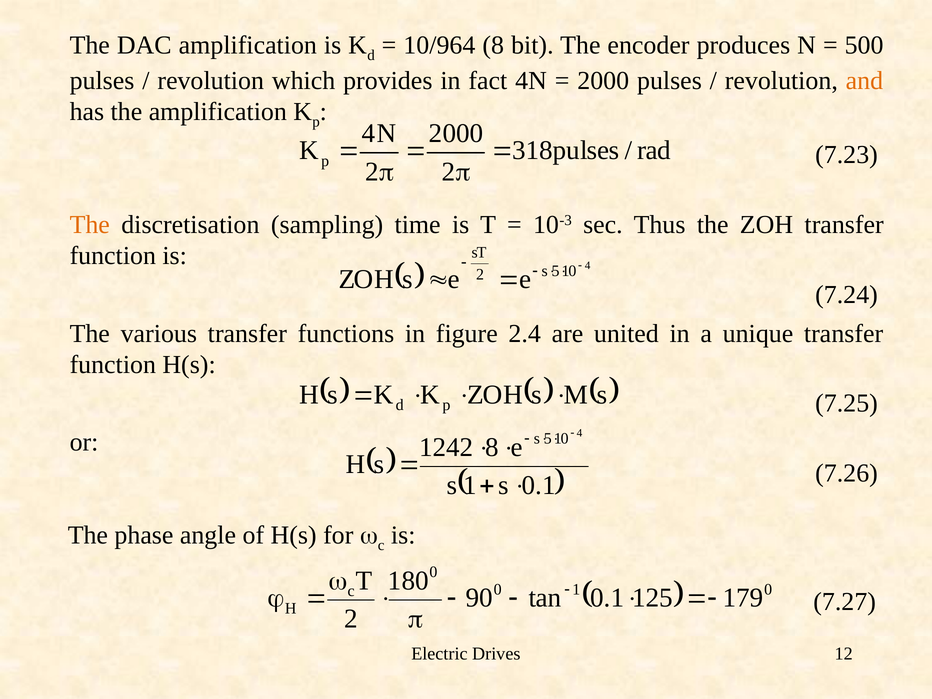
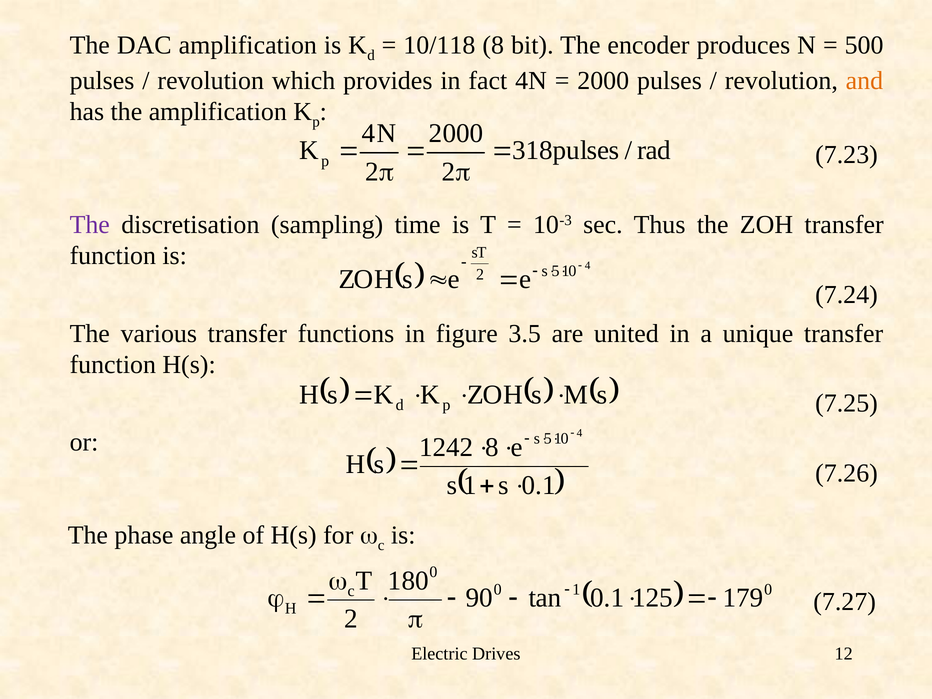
10/964: 10/964 -> 10/118 (439, 45)
The colour: orange -> purple (90, 225)
2.4: 2.4 -> 3.5 (525, 334)
